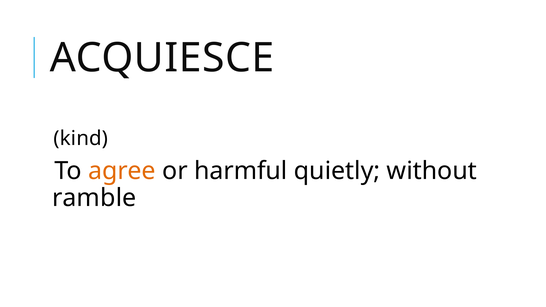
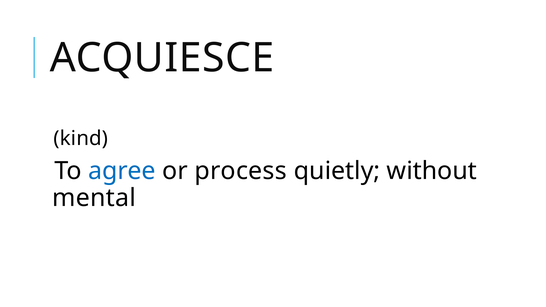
agree colour: orange -> blue (122, 171)
harmful: harmful -> process (241, 171)
ramble: ramble -> mental (94, 198)
